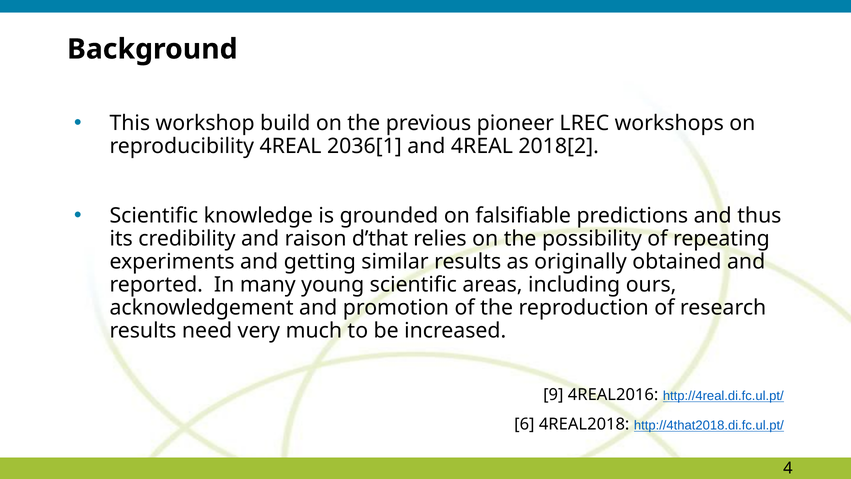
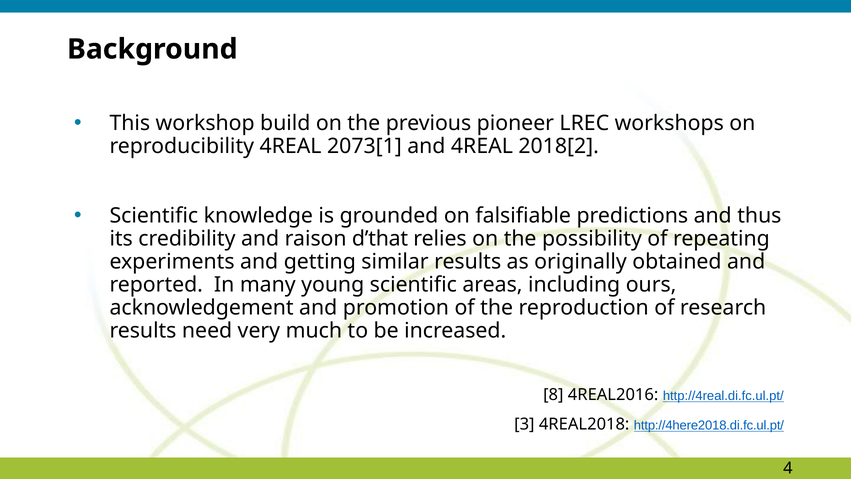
2036[1: 2036[1 -> 2073[1 (364, 146)
9: 9 -> 8 (553, 395)
6: 6 -> 3 (524, 424)
http://4that2018.di.fc.ul.pt/: http://4that2018.di.fc.ul.pt/ -> http://4here2018.di.fc.ul.pt/ (709, 425)
